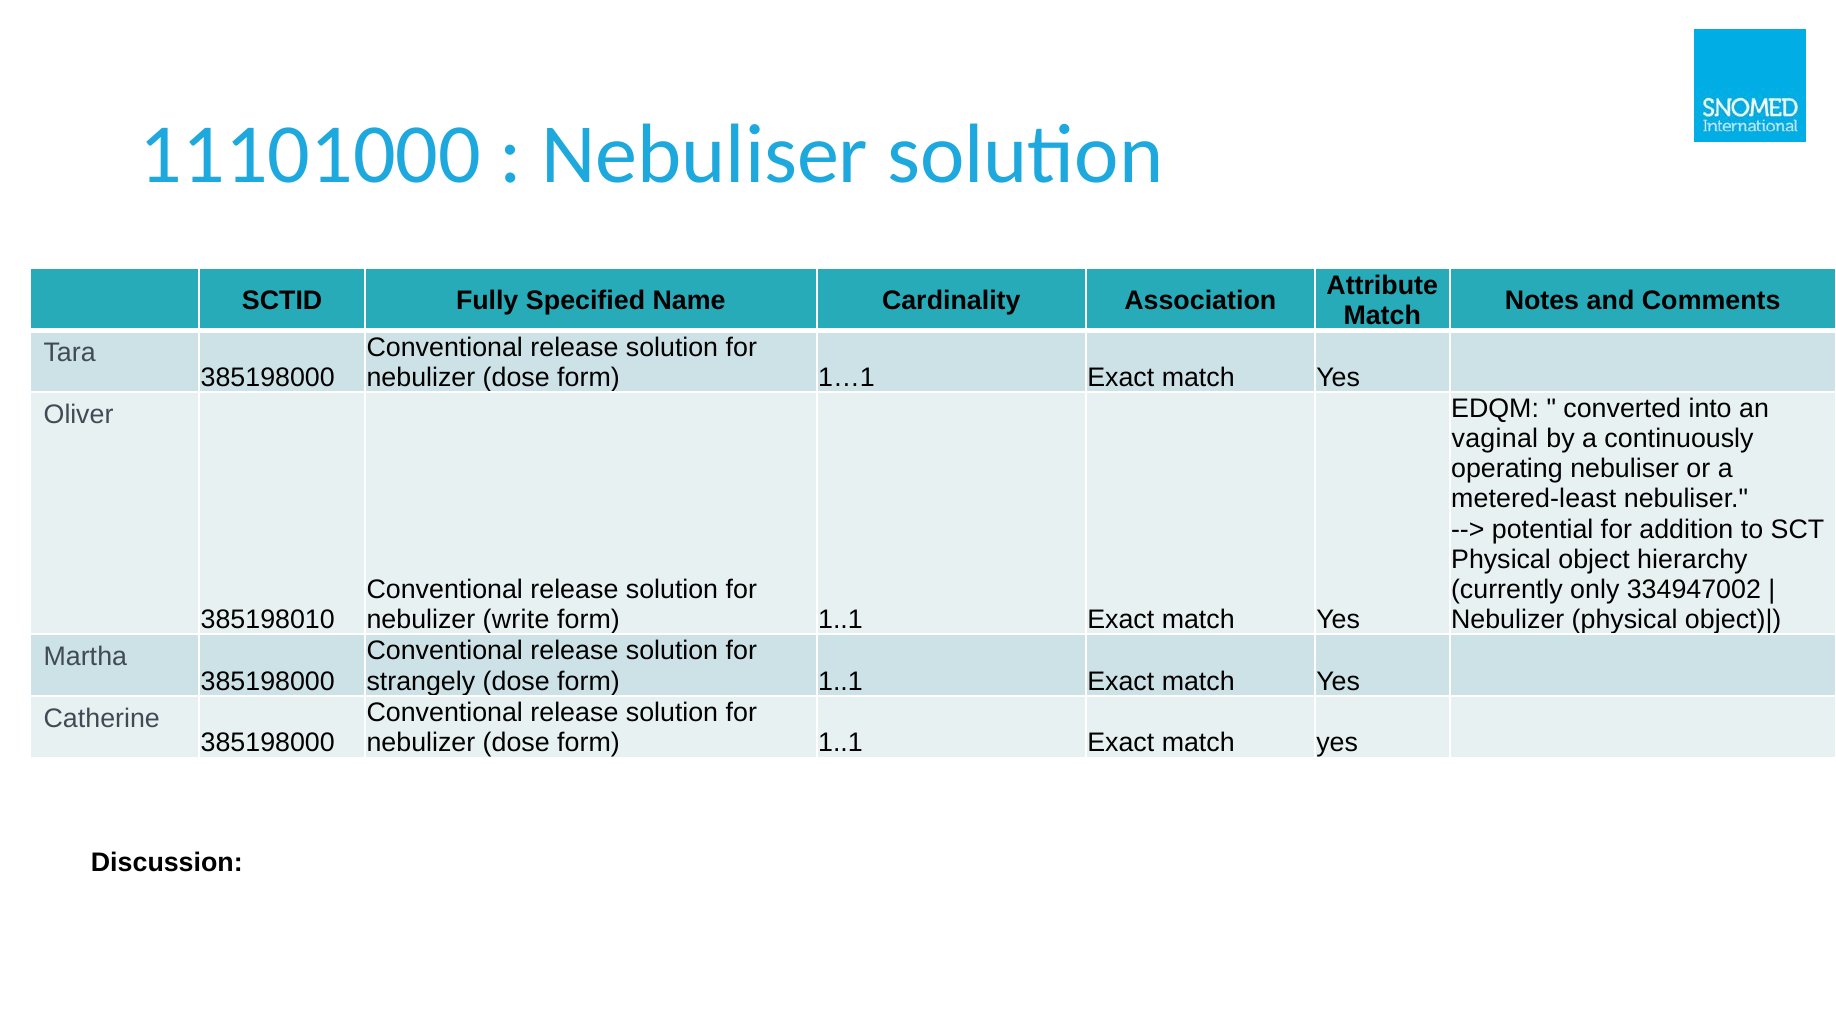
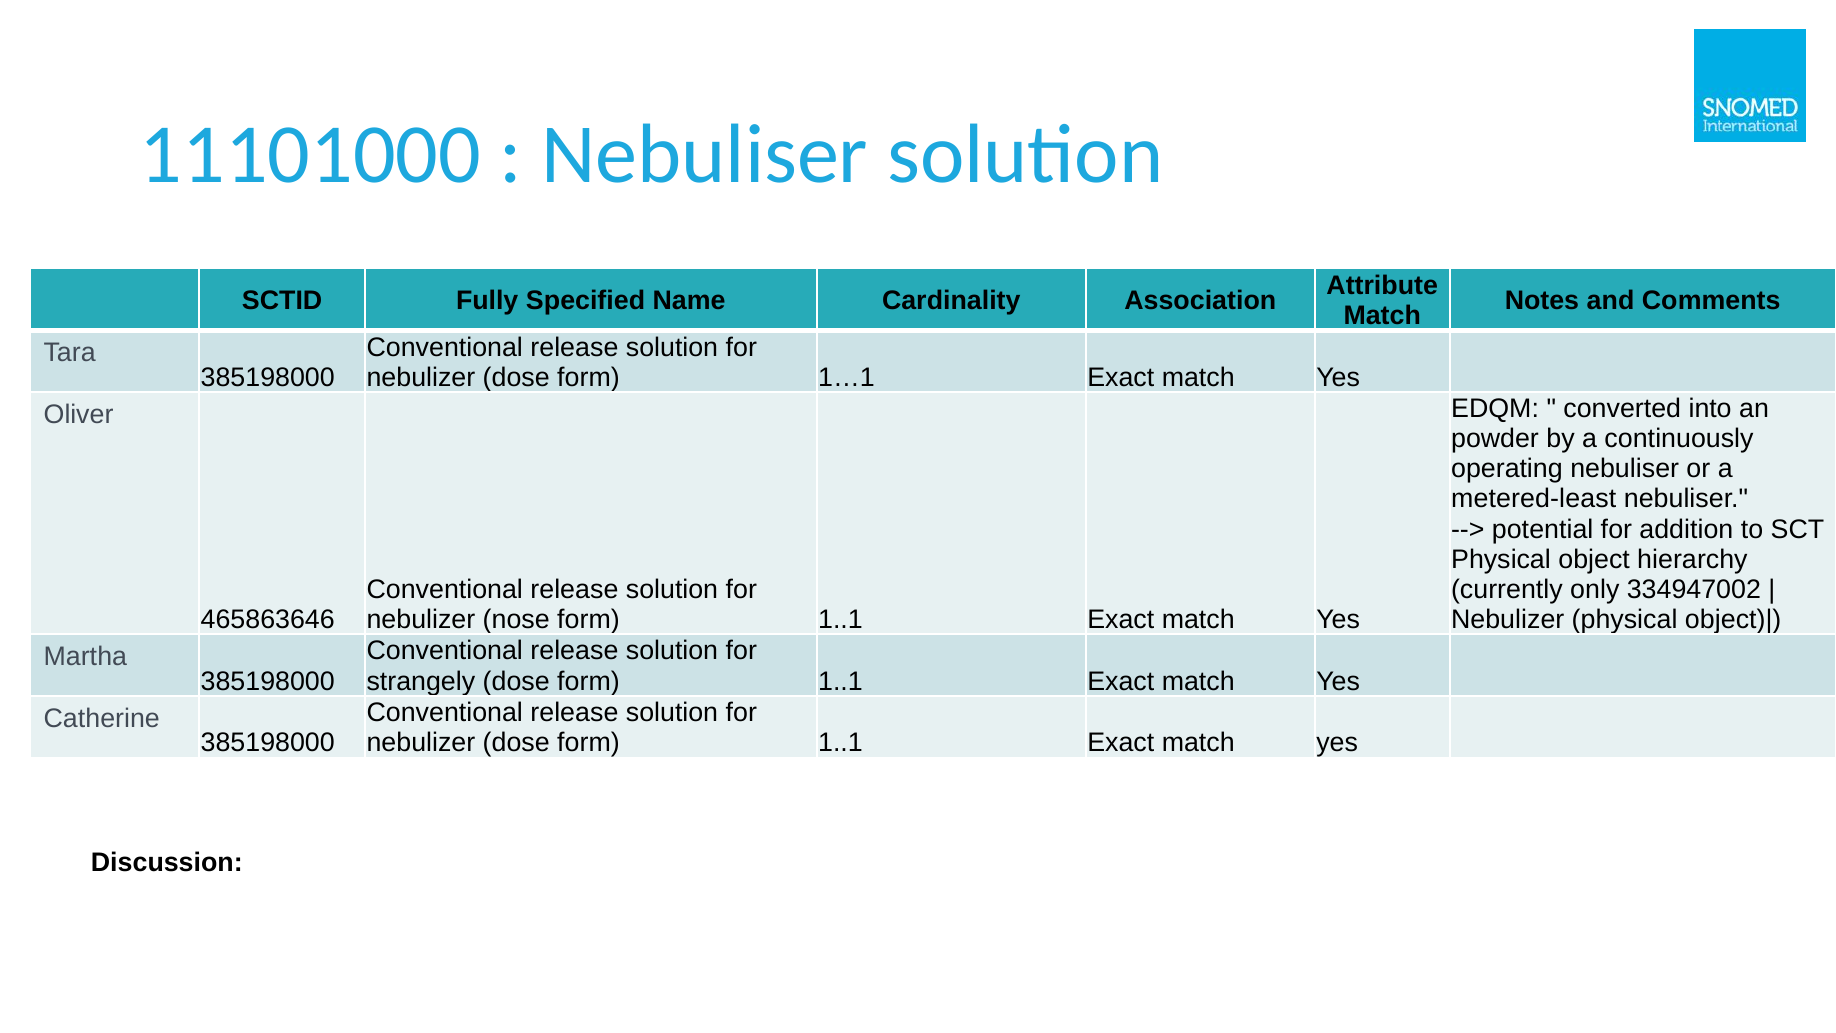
vaginal: vaginal -> powder (1495, 439)
385198010: 385198010 -> 465863646 (268, 619)
write: write -> nose (516, 619)
